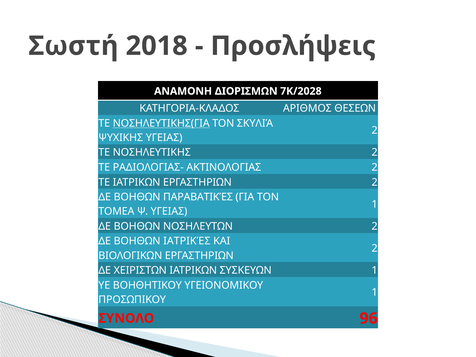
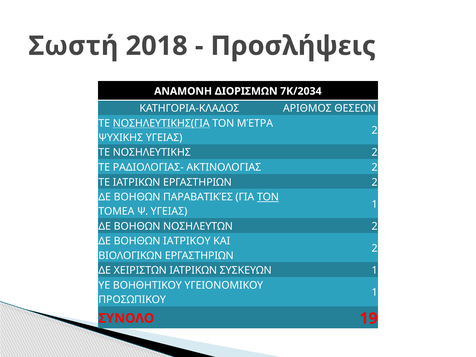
7Κ/2028: 7Κ/2028 -> 7Κ/2034 (301, 91)
ΣΚΥΛΙΆ: ΣΚΥΛΙΆ -> ΜΈΤΡΑ (255, 123)
ΤΟΝ underline: none -> present (268, 197)
ΙΑΤΡΙΚΈΣ: ΙΑΤΡΙΚΈΣ -> ΙΑΤΡΙΚΟΥ (187, 241)
96: 96 -> 19 (369, 318)
